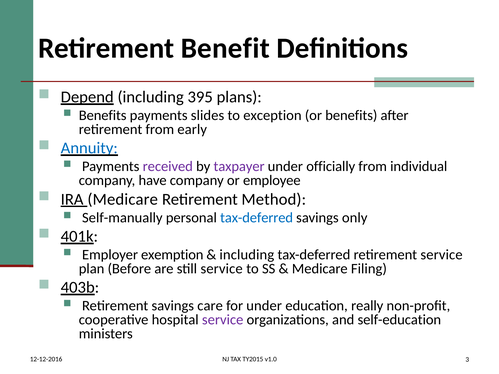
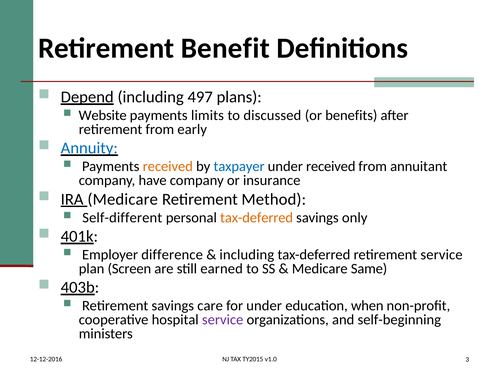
395: 395 -> 497 (200, 97)
Benefits: Benefits -> Website (103, 115)
slides: slides -> limits (207, 115)
exception: exception -> discussed (272, 115)
received colour: purple -> orange (168, 167)
taxpayer colour: purple -> blue (239, 167)
under officially: officially -> received (331, 167)
individual: individual -> annuitant (419, 167)
employee: employee -> insurance (272, 181)
Self-manually: Self-manually -> Self-different (122, 218)
tax-deferred colour: blue -> orange (257, 218)
exemption: exemption -> difference (172, 255)
Before: Before -> Screen (129, 269)
still service: service -> earned (222, 269)
Filing: Filing -> Same (369, 269)
really: really -> when (367, 306)
self-education: self-education -> self-beginning (399, 320)
